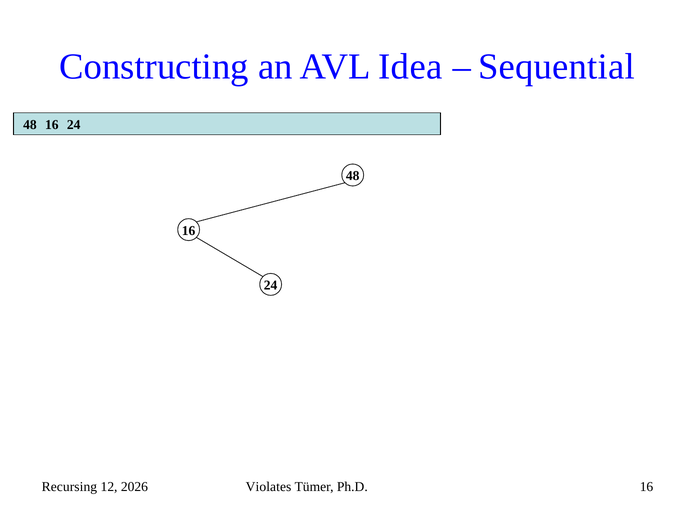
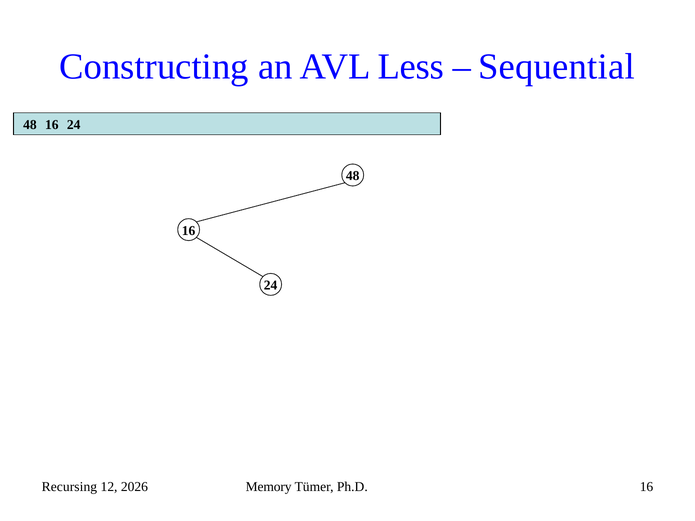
Idea: Idea -> Less (411, 67)
Violates: Violates -> Memory (269, 487)
